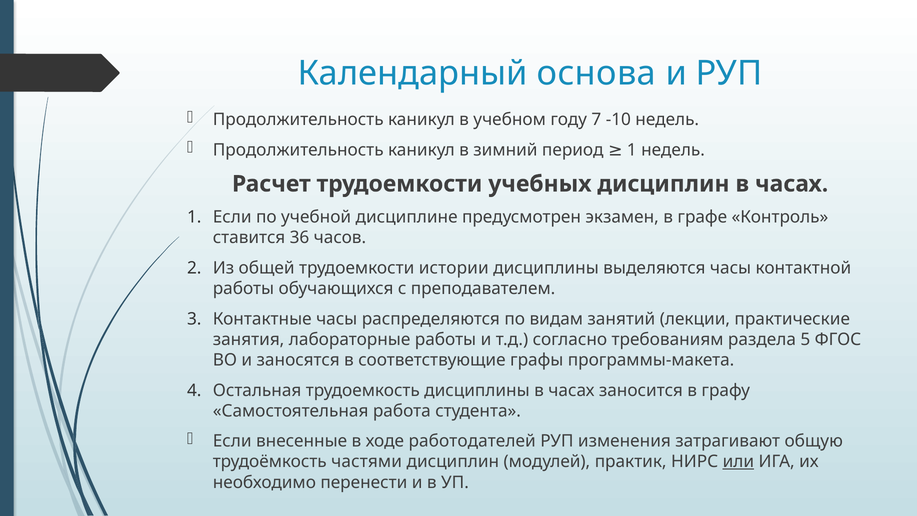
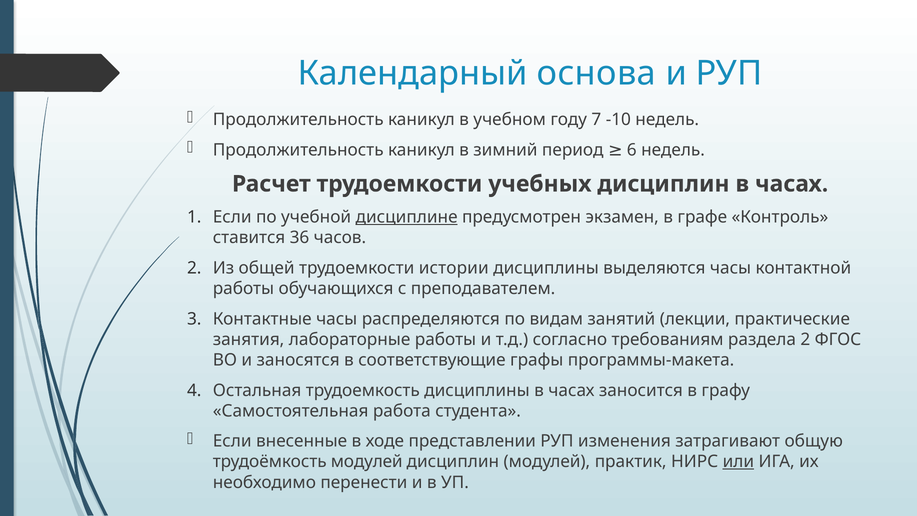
период 1: 1 -> 6 (632, 150)
дисциплине underline: none -> present (407, 217)
раздела 5: 5 -> 2 (805, 339)
работодателей: работодателей -> представлении (472, 441)
трудоёмкость частями: частями -> модулей (367, 462)
